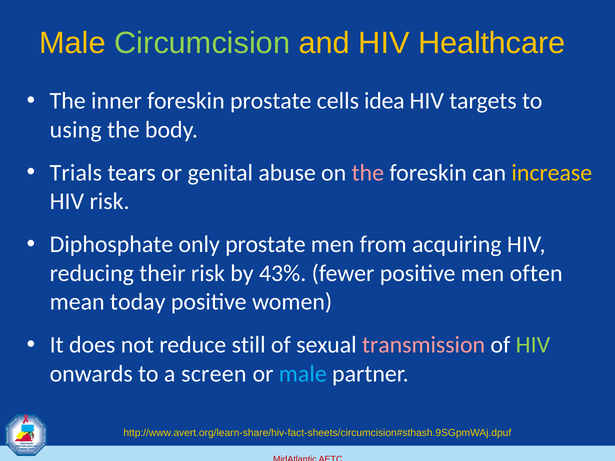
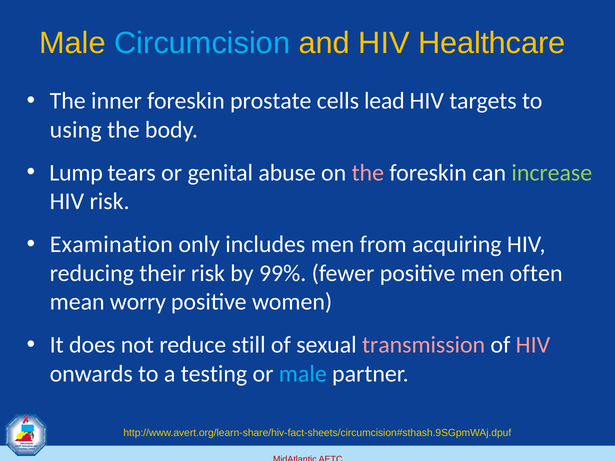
Circumcision colour: light green -> light blue (202, 43)
idea: idea -> lead (384, 101)
Trials: Trials -> Lump (76, 173)
increase colour: yellow -> light green (552, 173)
Diphosphate: Diphosphate -> Examination (111, 245)
only prostate: prostate -> includes (265, 245)
43%: 43% -> 99% (283, 273)
today: today -> worry (138, 302)
HIV colour: light green -> pink (533, 345)
screen: screen -> testing (214, 374)
